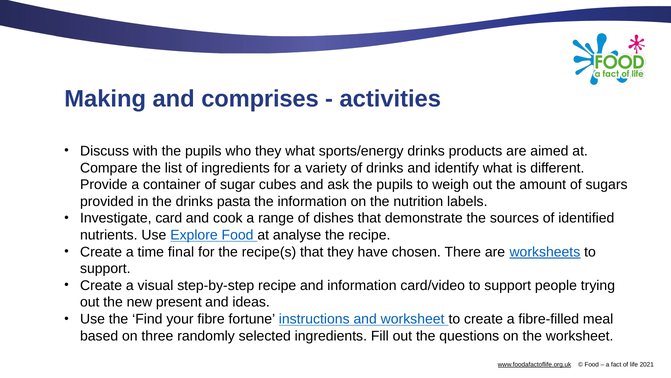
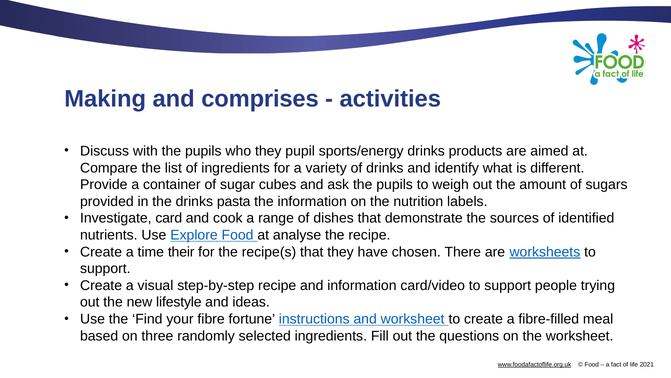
they what: what -> pupil (300, 151)
final: final -> their (181, 252)
present: present -> lifestyle (179, 302)
